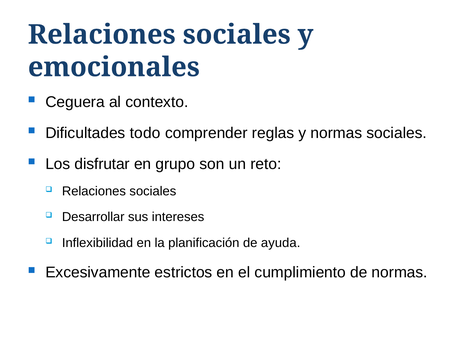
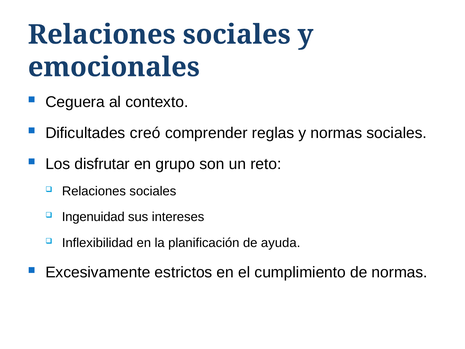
todo: todo -> creó (145, 133)
Desarrollar: Desarrollar -> Ingenuidad (93, 217)
